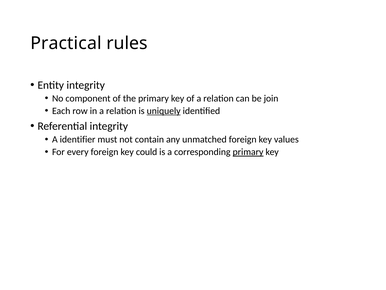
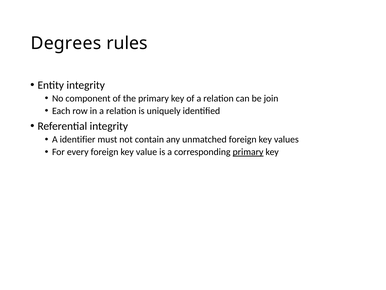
Practical: Practical -> Degrees (66, 43)
uniquely underline: present -> none (164, 111)
could: could -> value (146, 152)
